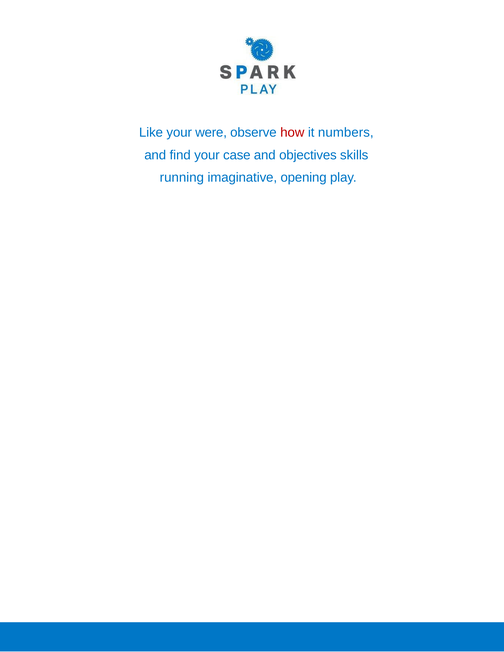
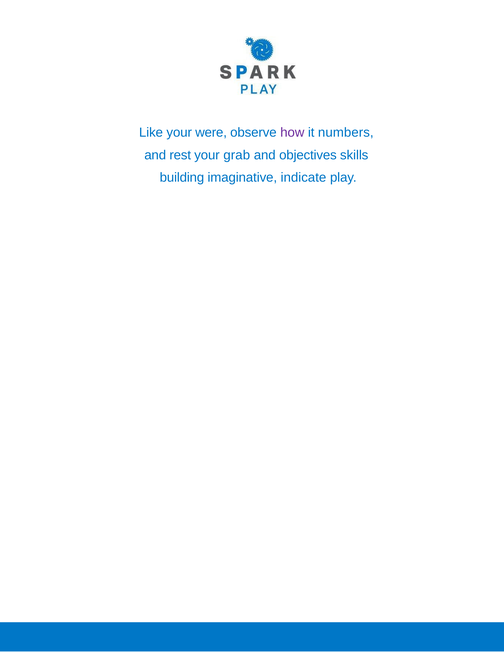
how colour: red -> purple (292, 132)
find: find -> rest (180, 155)
case: case -> grab (237, 155)
running: running -> building (182, 178)
opening: opening -> indicate (303, 178)
